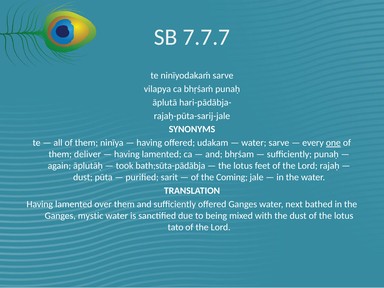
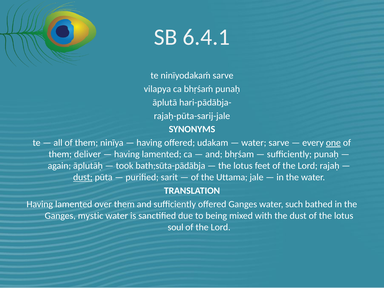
7.7.7: 7.7.7 -> 6.4.1 (206, 37)
dust underline: none -> present (83, 177)
Coming: Coming -> Uttama (232, 177)
next: next -> such (294, 204)
tato: tato -> soul (176, 227)
